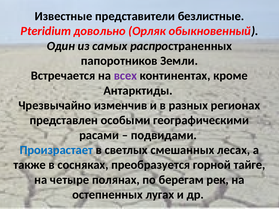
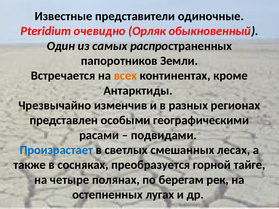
безлистные: безлистные -> одиночные (211, 16)
довольно: довольно -> очевидно (100, 31)
всех colour: purple -> orange (125, 76)
